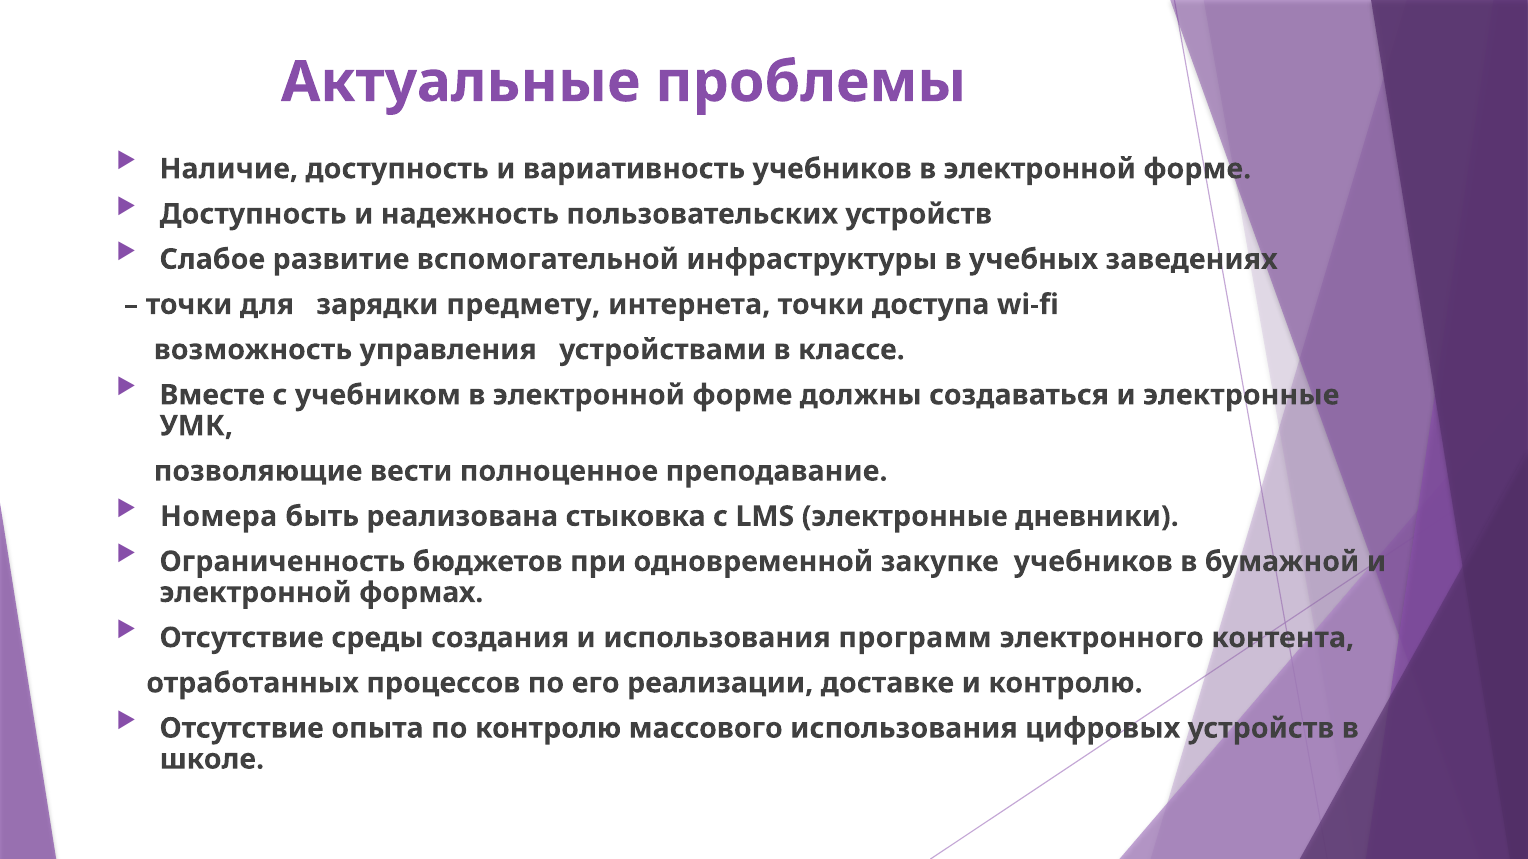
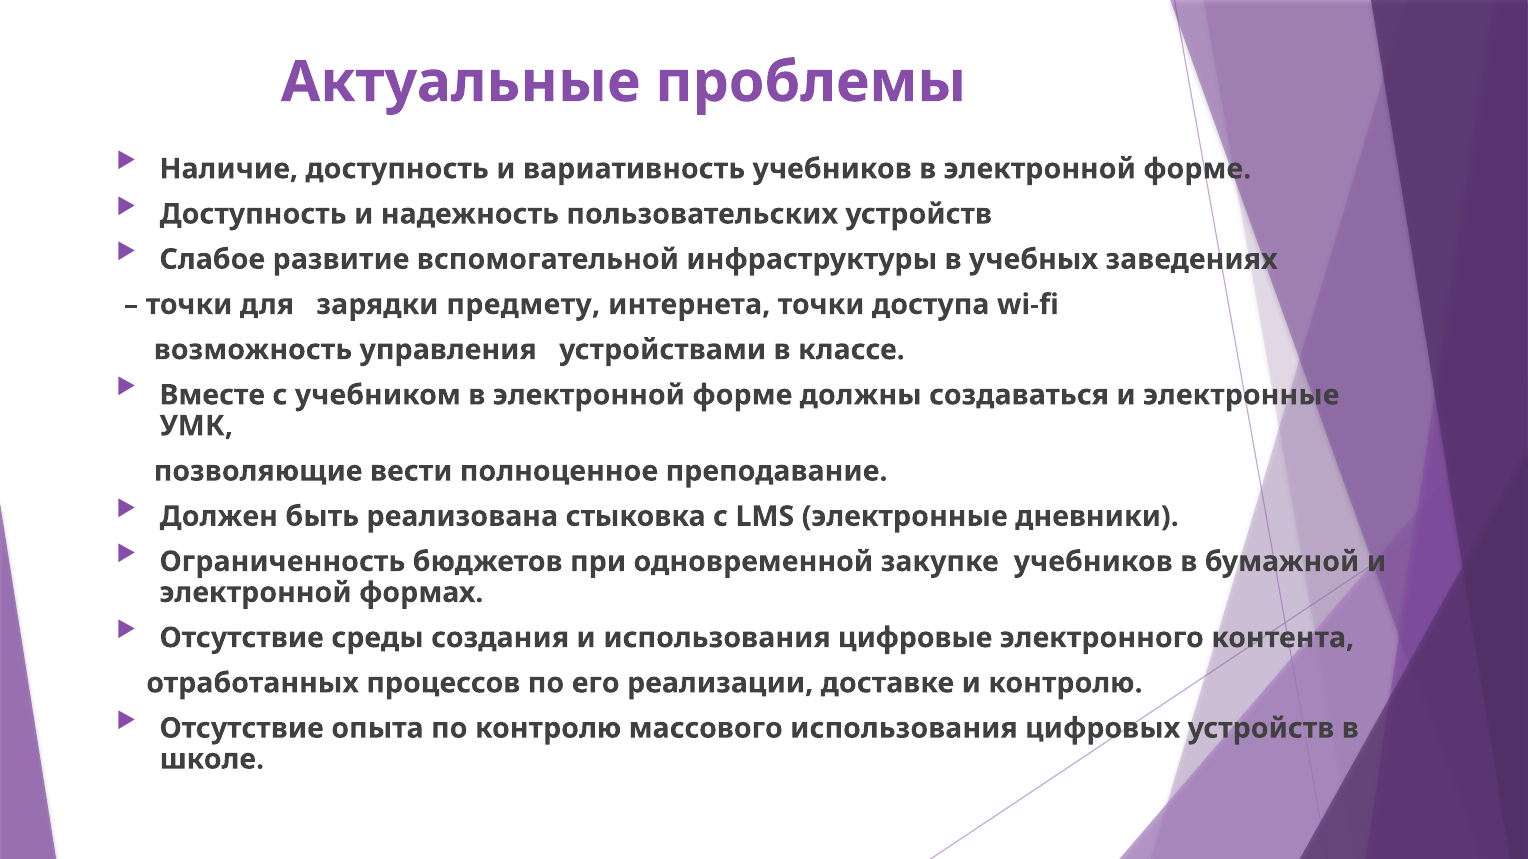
Номера: Номера -> Должен (219, 517)
программ: программ -> цифровые (915, 638)
